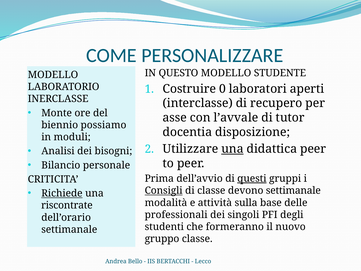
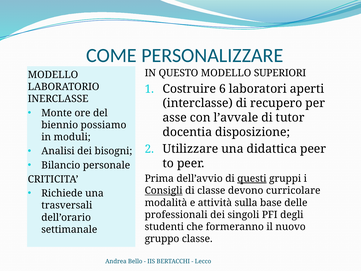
STUDENTE: STUDENTE -> SUPERIORI (280, 73)
0: 0 -> 6 (222, 89)
una underline: present -> none (232, 149)
devono settimanale: settimanale -> curricolare (293, 190)
Richiede underline: present -> none (62, 193)
riscontrate: riscontrate -> trasversali (67, 205)
